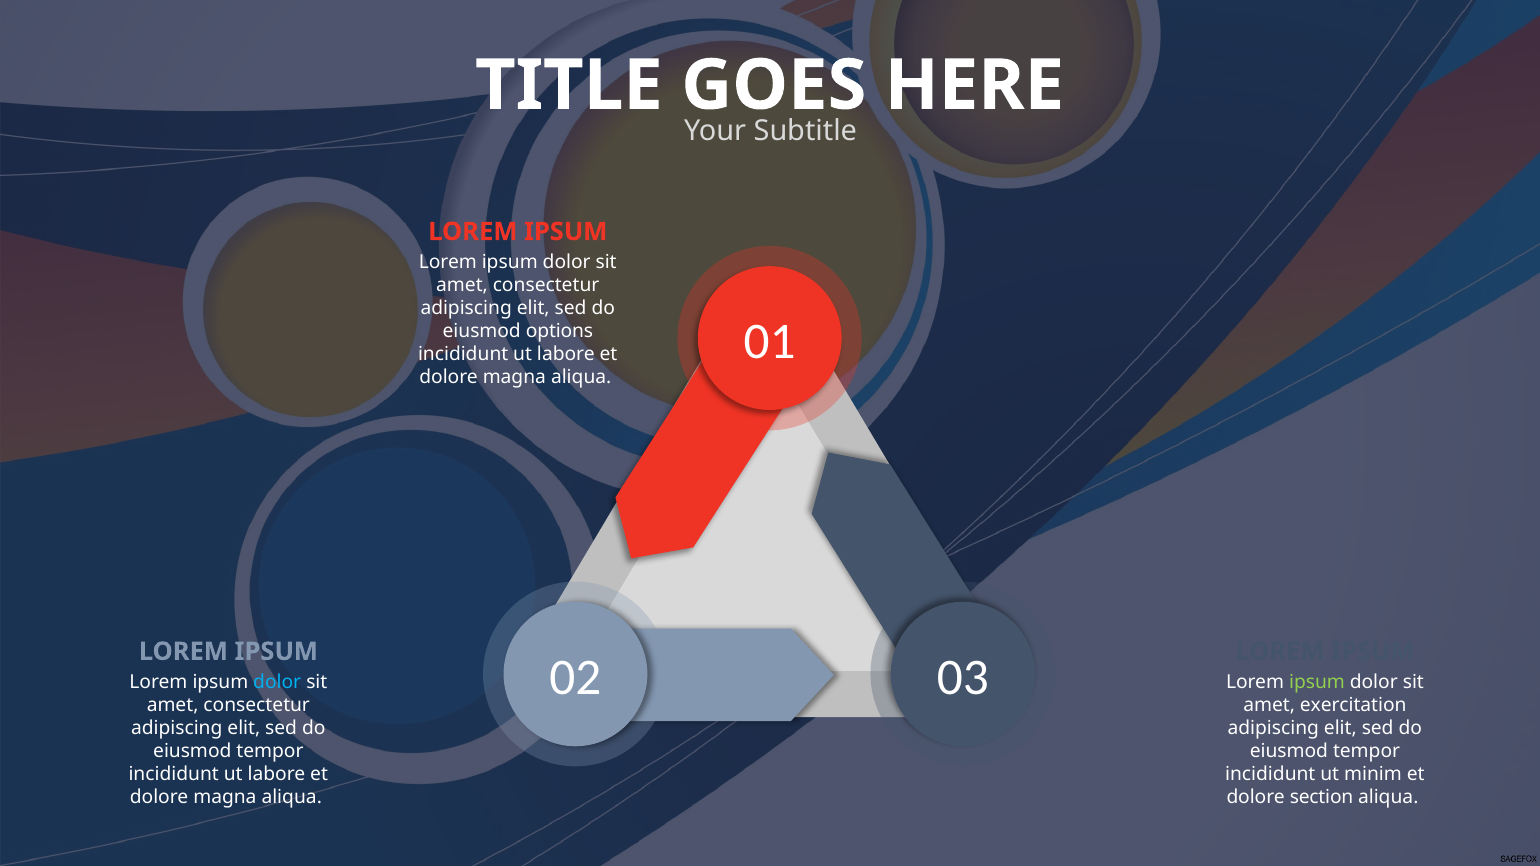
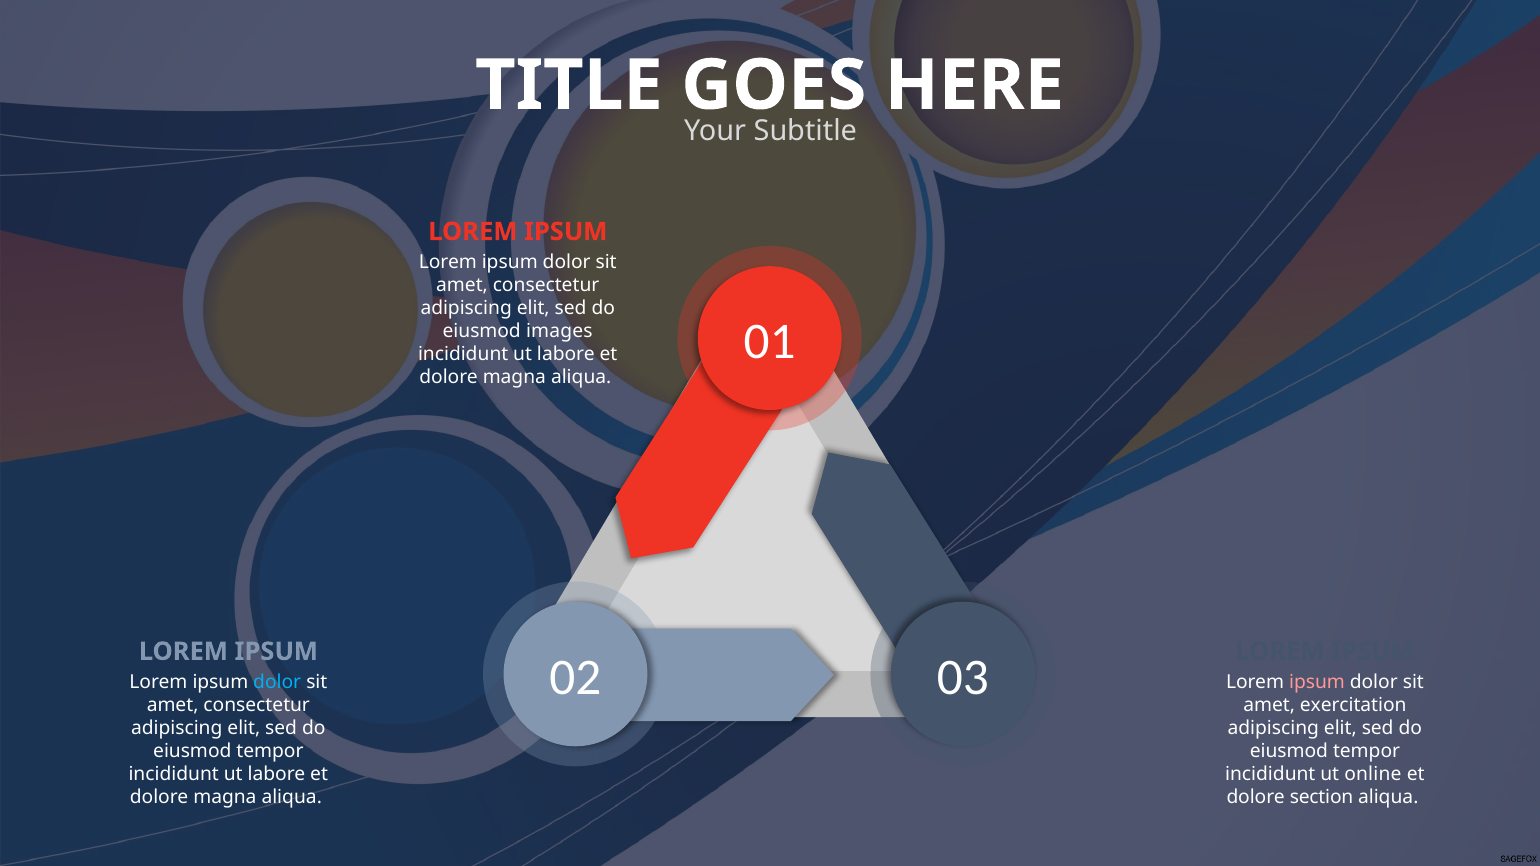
options: options -> images (559, 331)
ipsum colour: light green -> pink (1317, 682)
minim: minim -> online (1373, 774)
